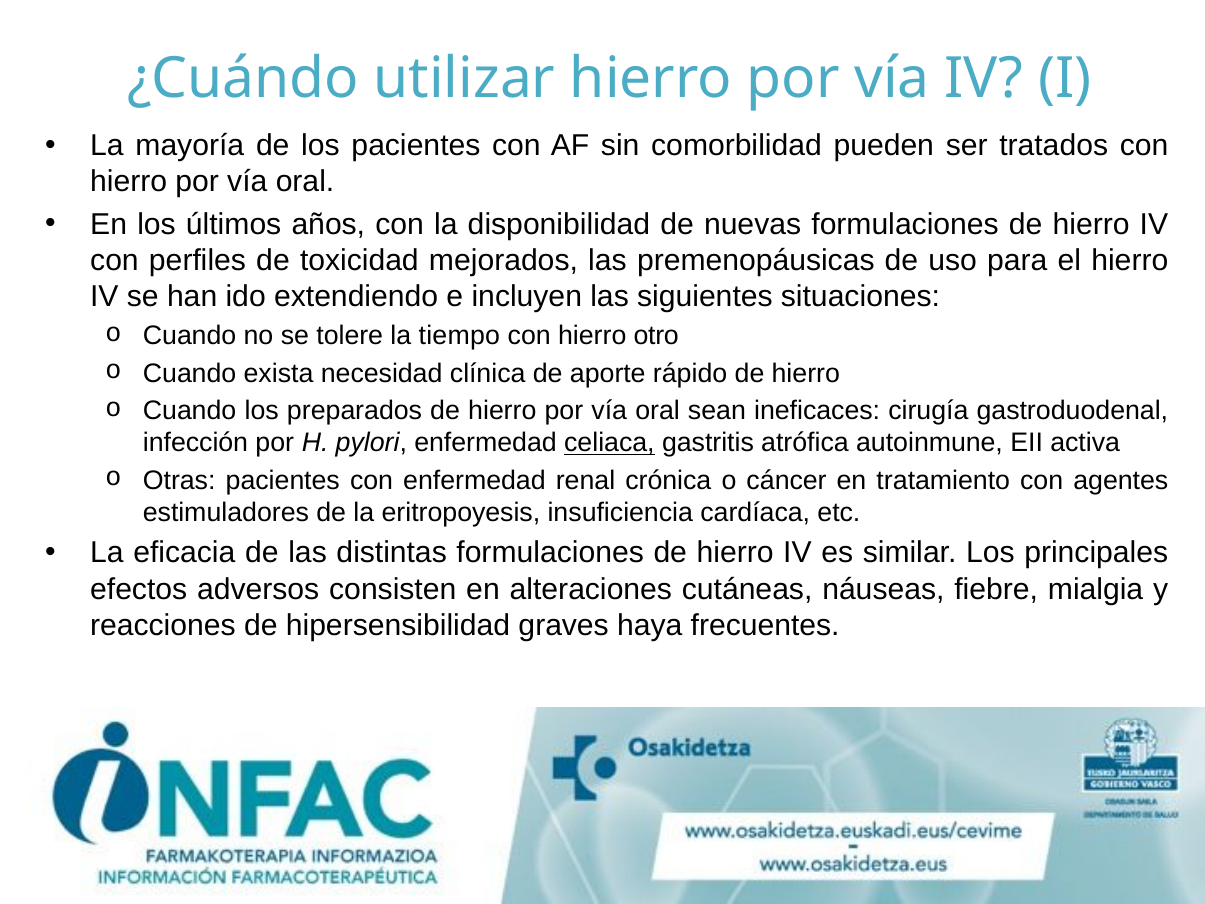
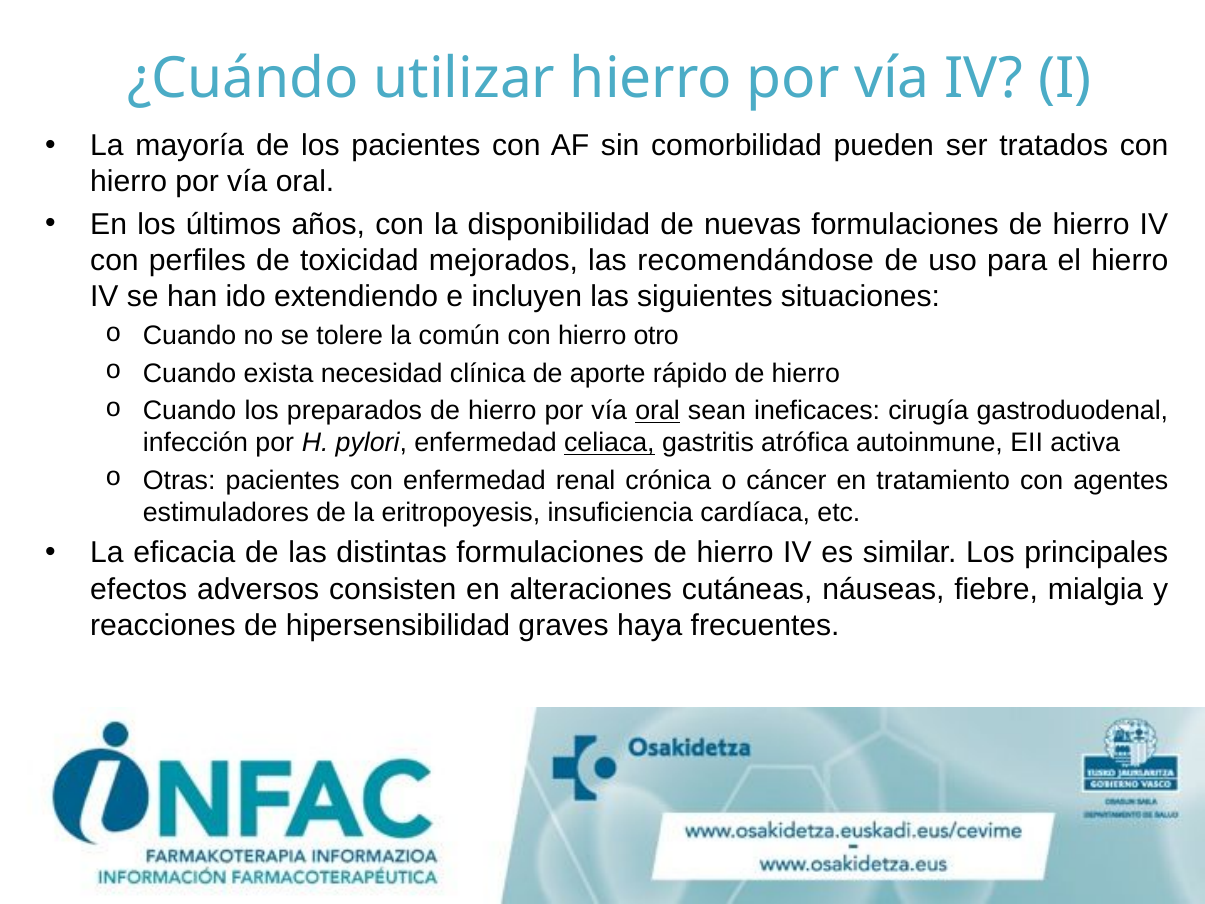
premenopáusicas: premenopáusicas -> recomendándose (756, 260)
tiempo: tiempo -> común (459, 336)
oral underline: none -> present (658, 411)
